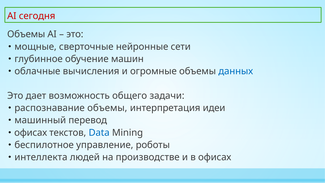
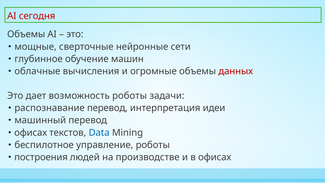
данных colour: blue -> red (236, 71)
возможность общего: общего -> роботы (130, 96)
распознавание объемы: объемы -> перевод (107, 108)
интеллекта: интеллекта -> построения (41, 157)
